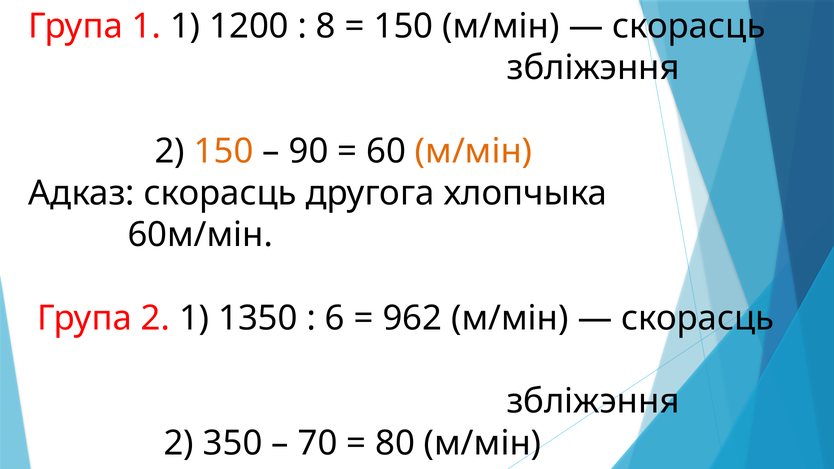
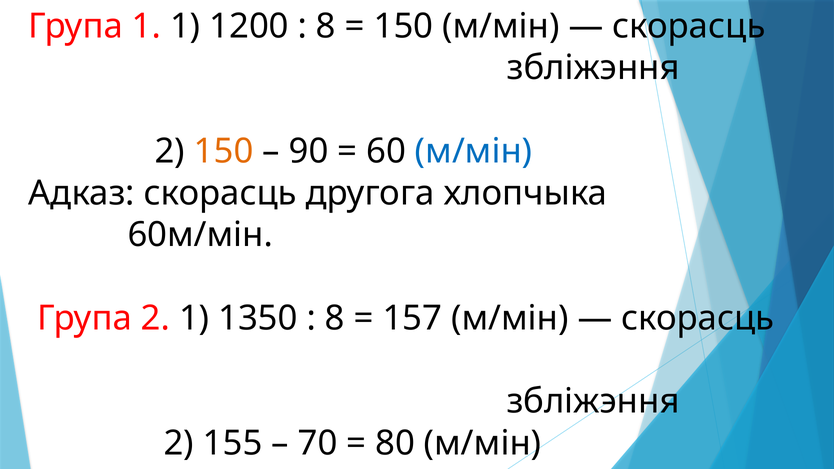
м/мін colour: orange -> blue (474, 151)
6: 6 -> 8 (335, 318)
962: 962 -> 157 (412, 318)
350: 350 -> 155 (233, 443)
